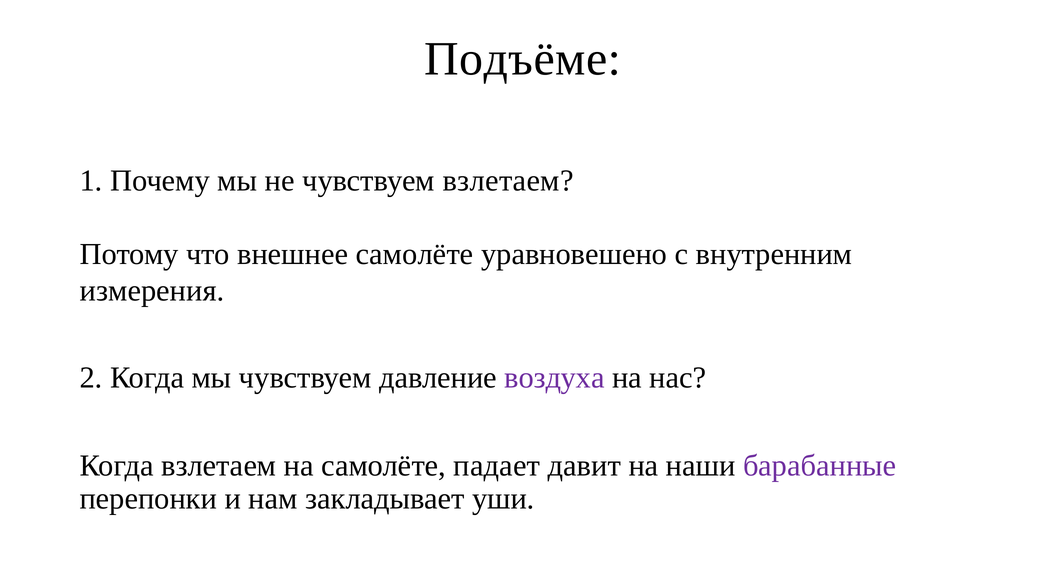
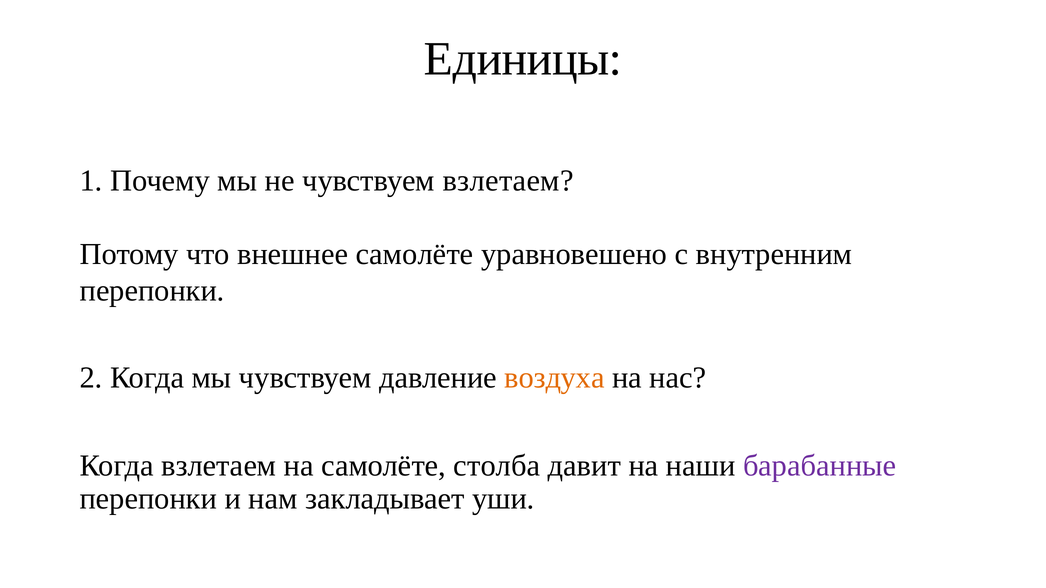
Подъёме: Подъёме -> Единицы (523, 59)
измерения: измерения -> перепонки (152, 291)
воздуха colour: purple -> orange (555, 378)
падает: падает -> столба (497, 466)
